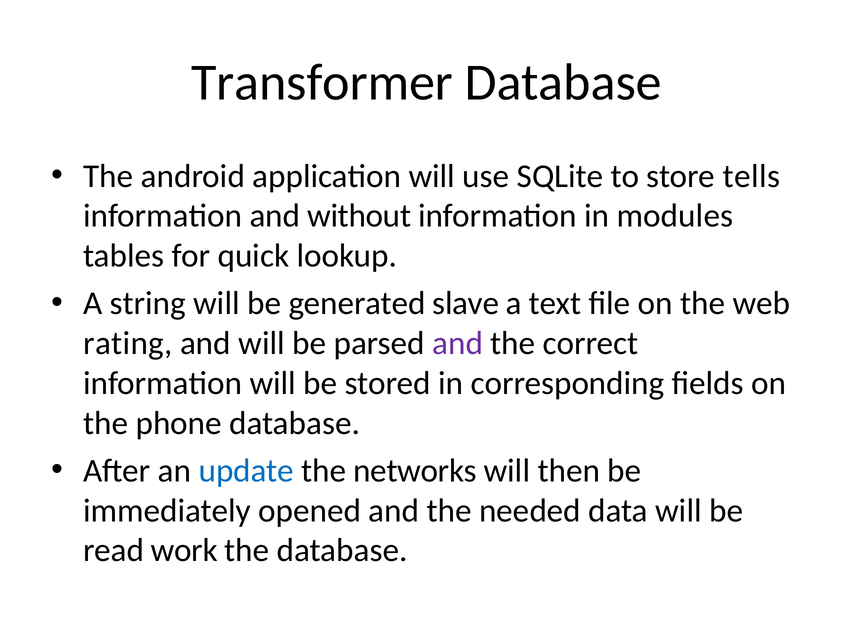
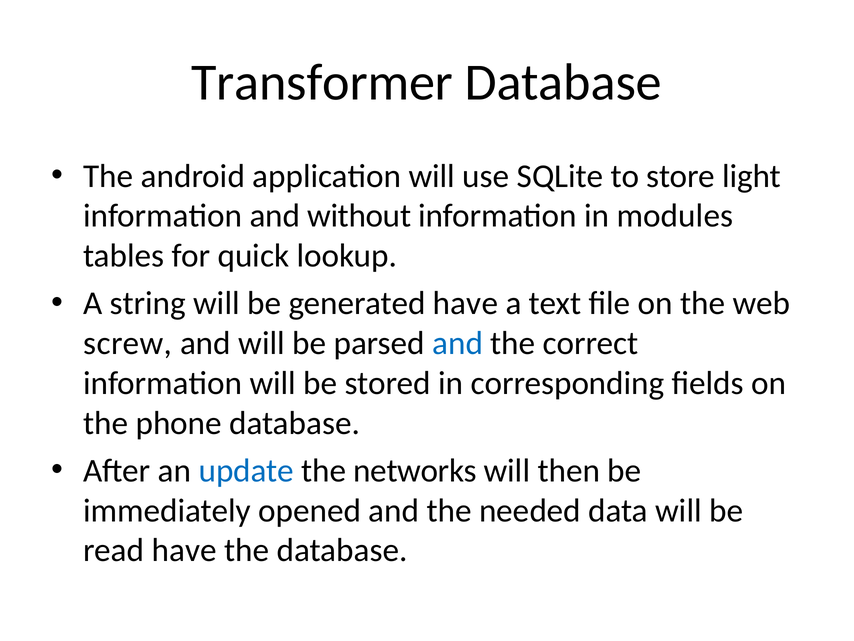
tells: tells -> light (752, 176)
generated slave: slave -> have (465, 303)
rating: rating -> screw (128, 343)
and colour: purple -> blue (458, 343)
read work: work -> have (184, 550)
